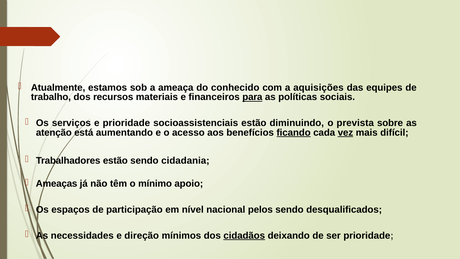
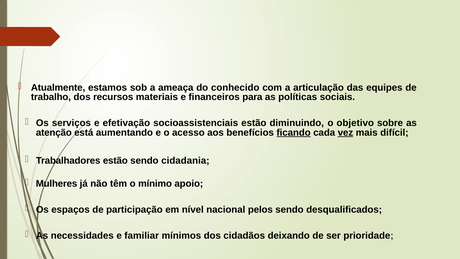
aquisições: aquisições -> articulação (318, 88)
para underline: present -> none (252, 97)
e prioridade: prioridade -> efetivação (126, 123)
prevista: prevista -> objetivo (355, 123)
Ameaças: Ameaças -> Mulheres (57, 184)
direção: direção -> familiar (142, 235)
cidadãos underline: present -> none (244, 235)
